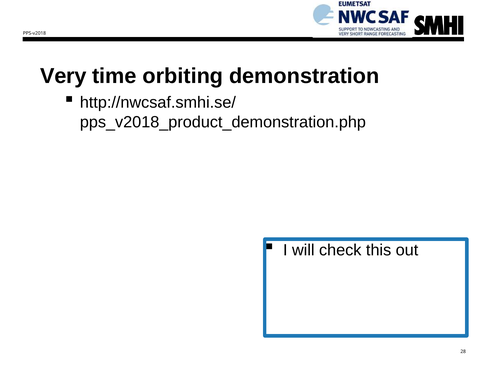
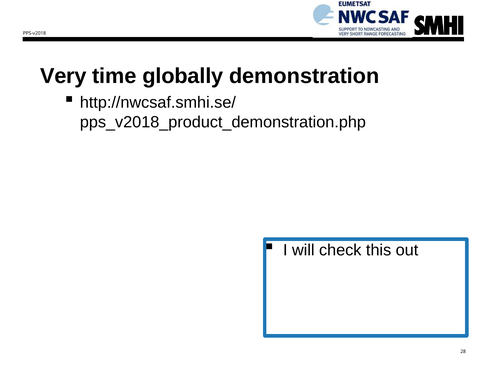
orbiting: orbiting -> globally (183, 76)
